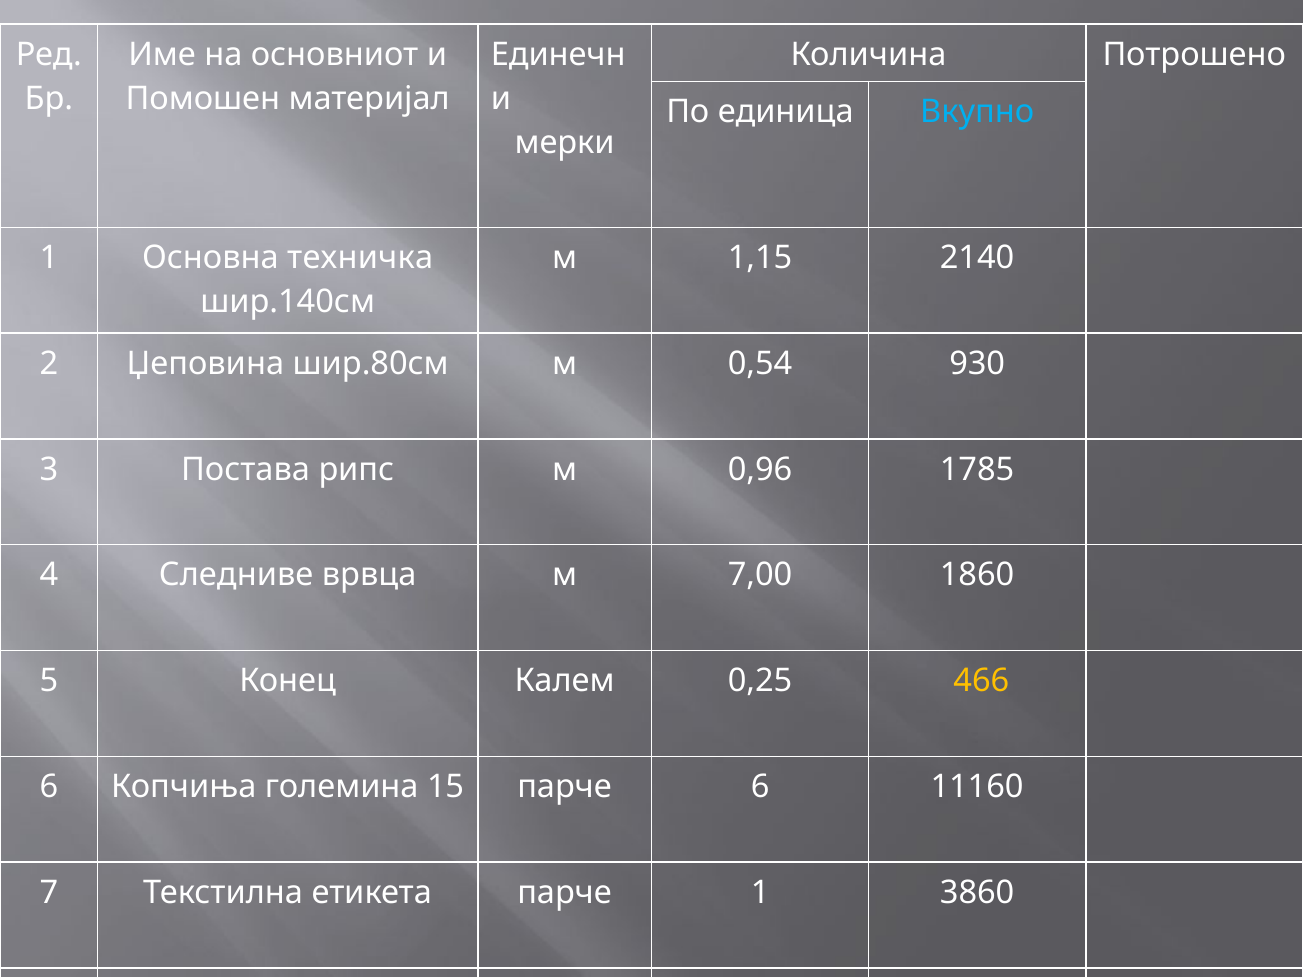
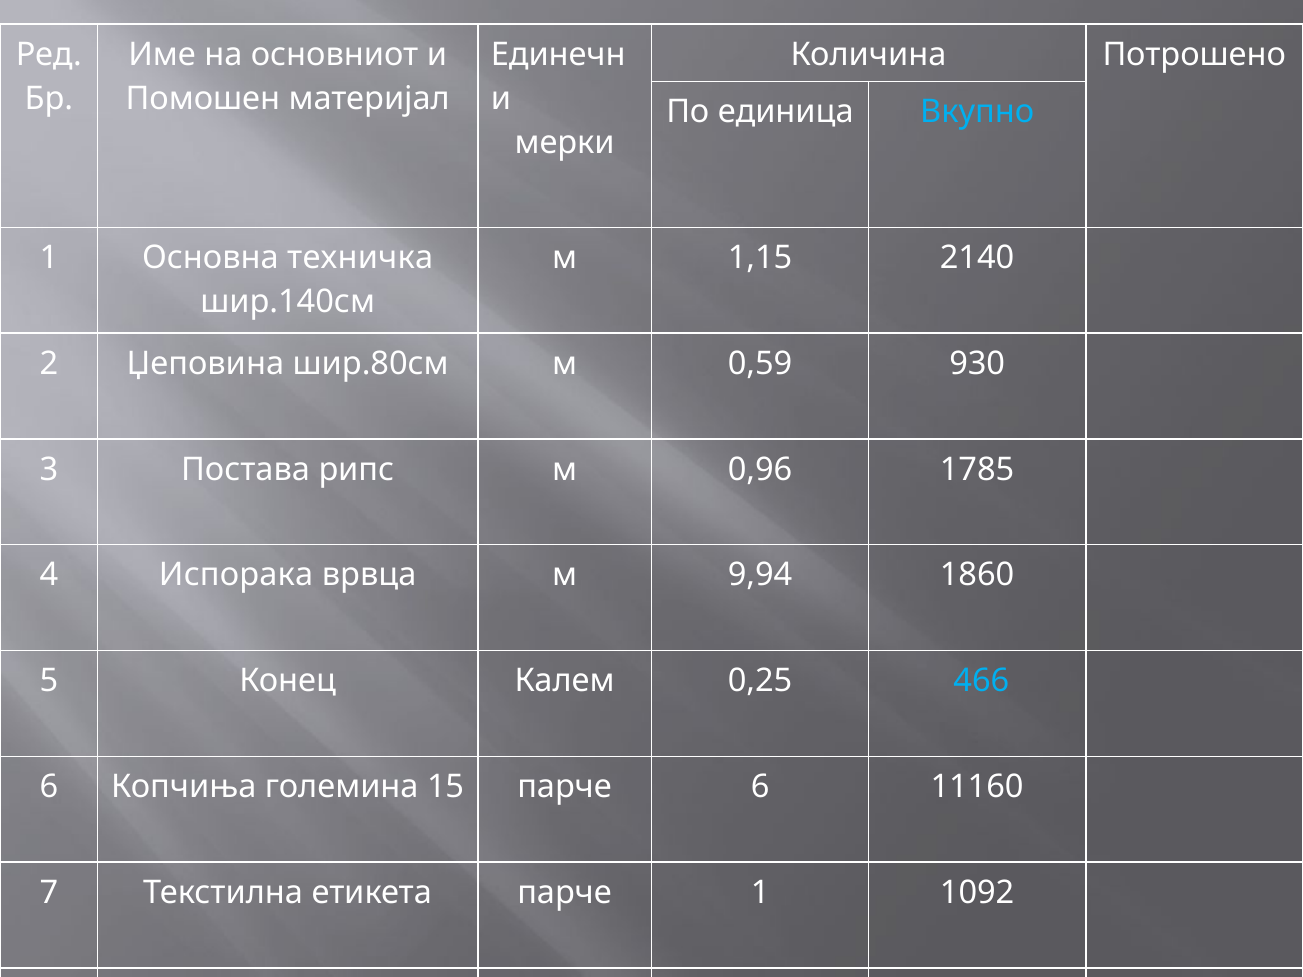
0,54: 0,54 -> 0,59 (760, 364)
Следниве: Следниве -> Испорака (236, 575)
7,00: 7,00 -> 9,94 (760, 575)
466 colour: yellow -> light blue (981, 681)
3860: 3860 -> 1092 (977, 893)
